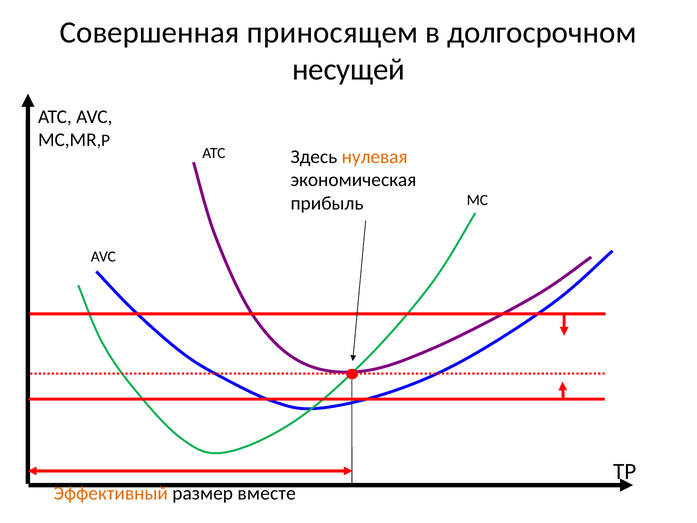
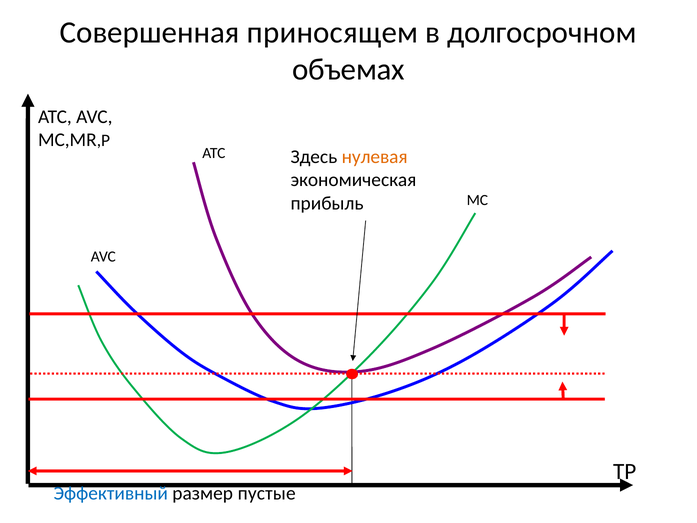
несущей: несущей -> объемах (349, 70)
Эффективный colour: orange -> blue (111, 493)
вместе: вместе -> пустые (267, 493)
